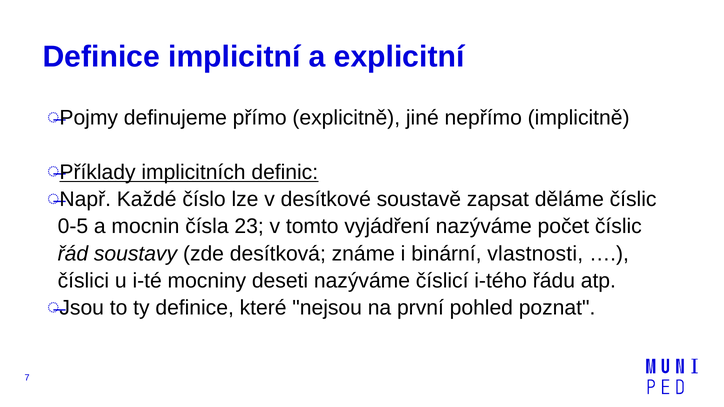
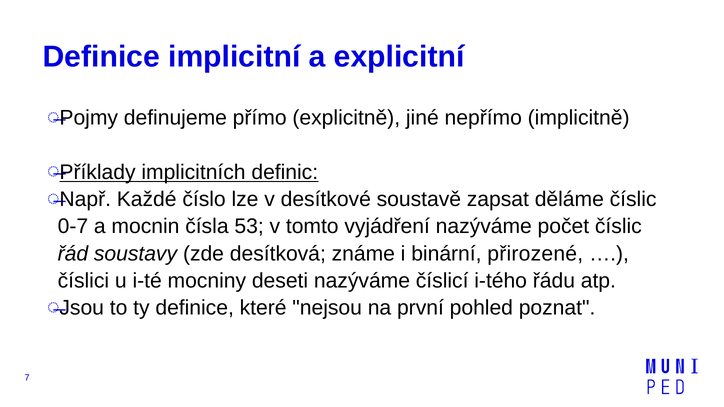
0-5: 0-5 -> 0-7 (73, 227)
23: 23 -> 53 (249, 227)
vlastnosti: vlastnosti -> přirozené (535, 254)
